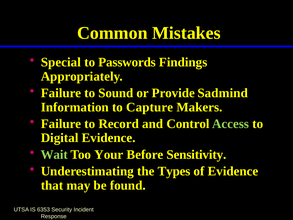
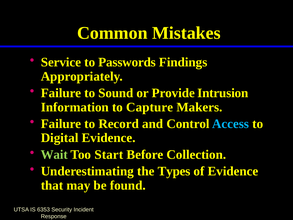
Special: Special -> Service (61, 62)
Sadmind: Sadmind -> Intrusion (223, 93)
Access colour: light green -> light blue (231, 124)
Your: Your -> Start (109, 154)
Sensitivity: Sensitivity -> Collection (196, 154)
